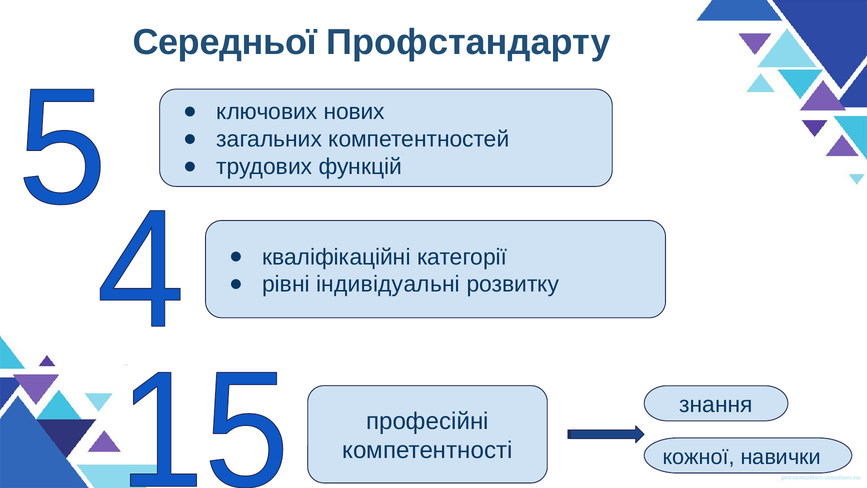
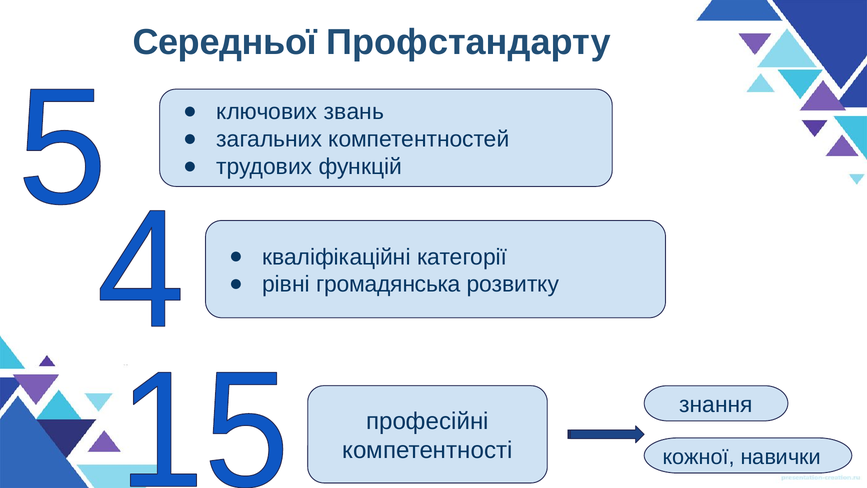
нових: нових -> звань (354, 112)
індивідуальні: індивідуальні -> громадянська (388, 284)
